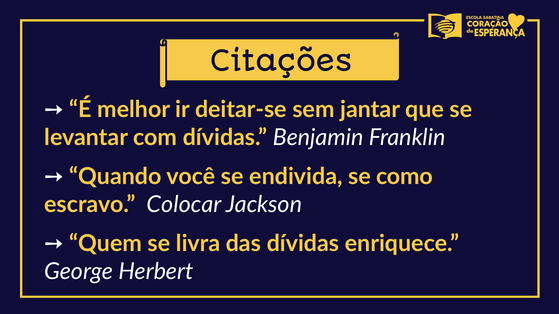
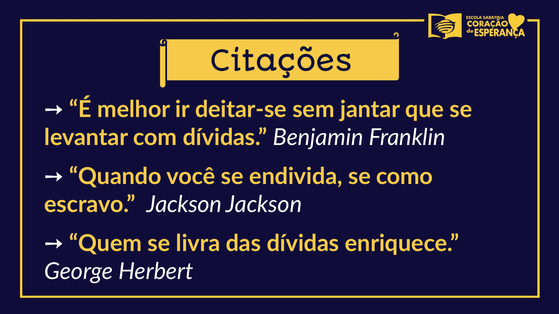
escravo Colocar: Colocar -> Jackson (184, 205)
